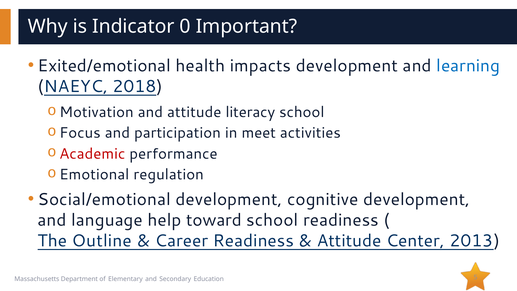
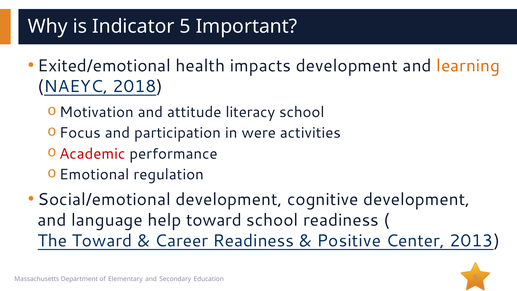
Indicator 0: 0 -> 5 (185, 27)
learning colour: blue -> orange (468, 66)
meet: meet -> were (259, 133)
The Outline: Outline -> Toward (102, 241)
Attitude: Attitude -> Positive (349, 241)
